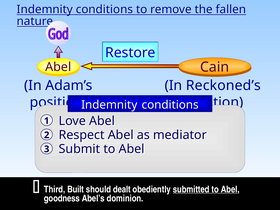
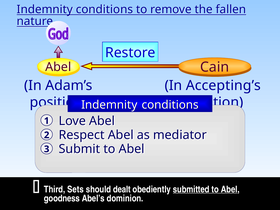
Reckoned’s: Reckoned’s -> Accepting’s (223, 85)
Built: Built -> Sets (76, 189)
